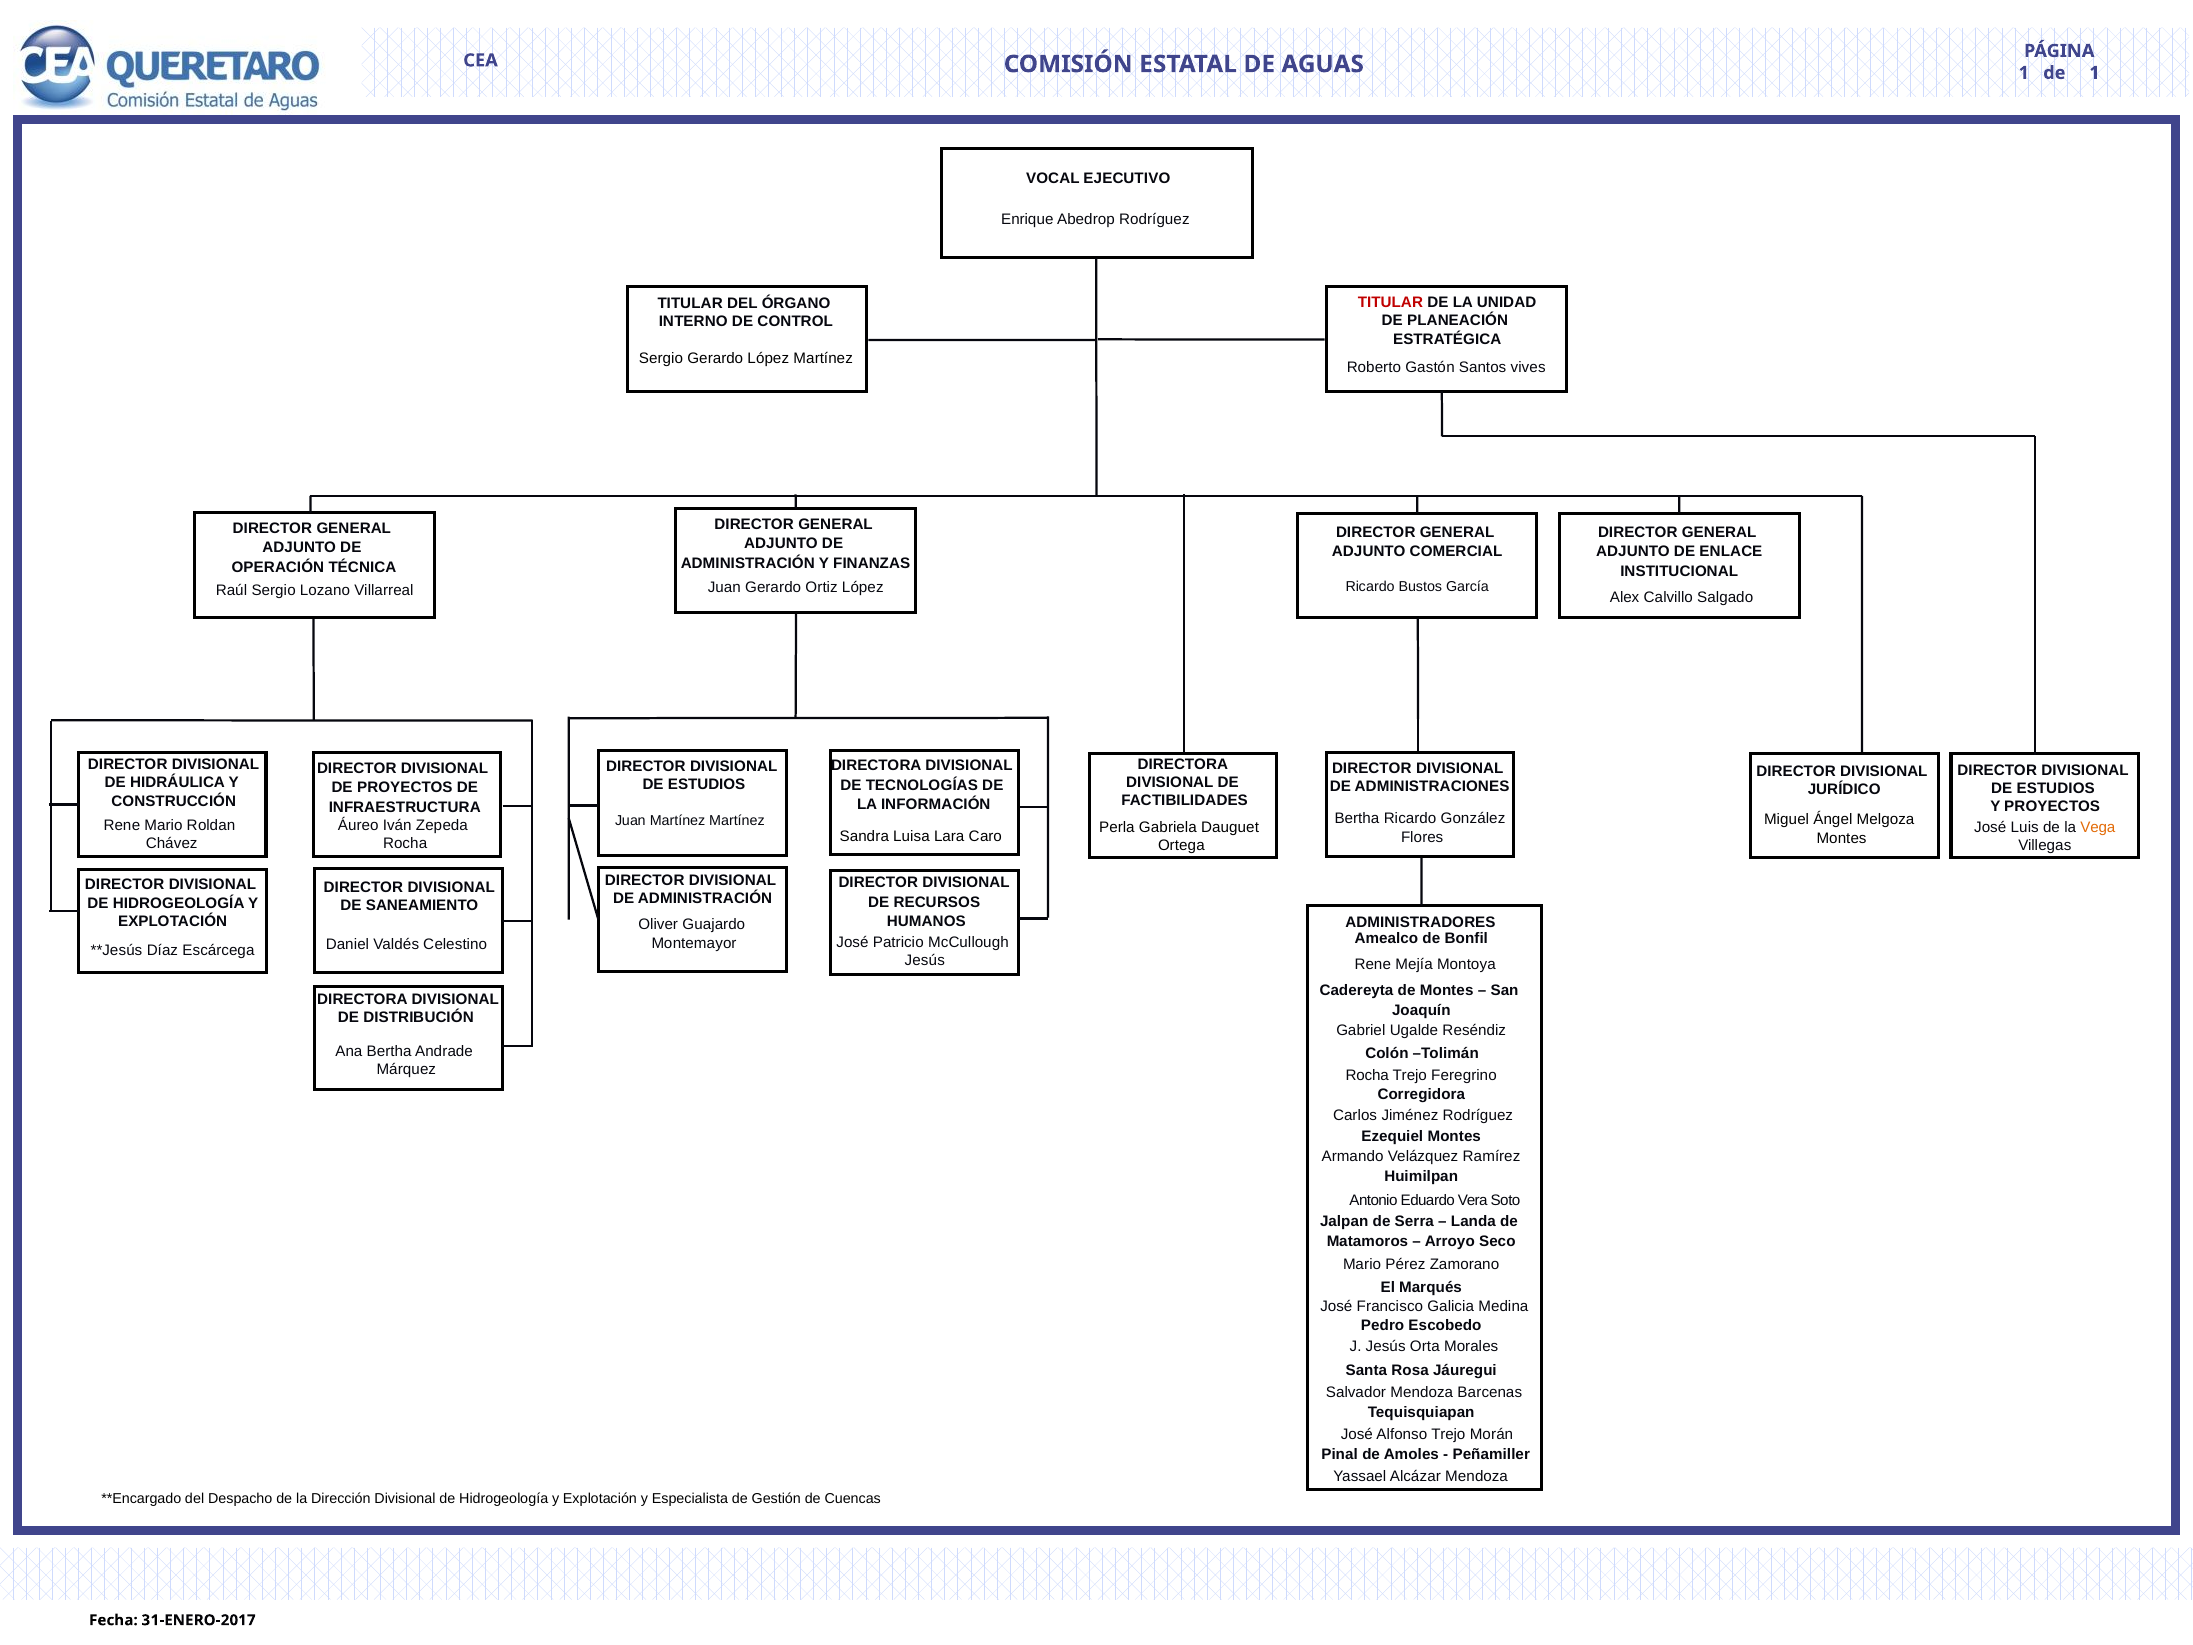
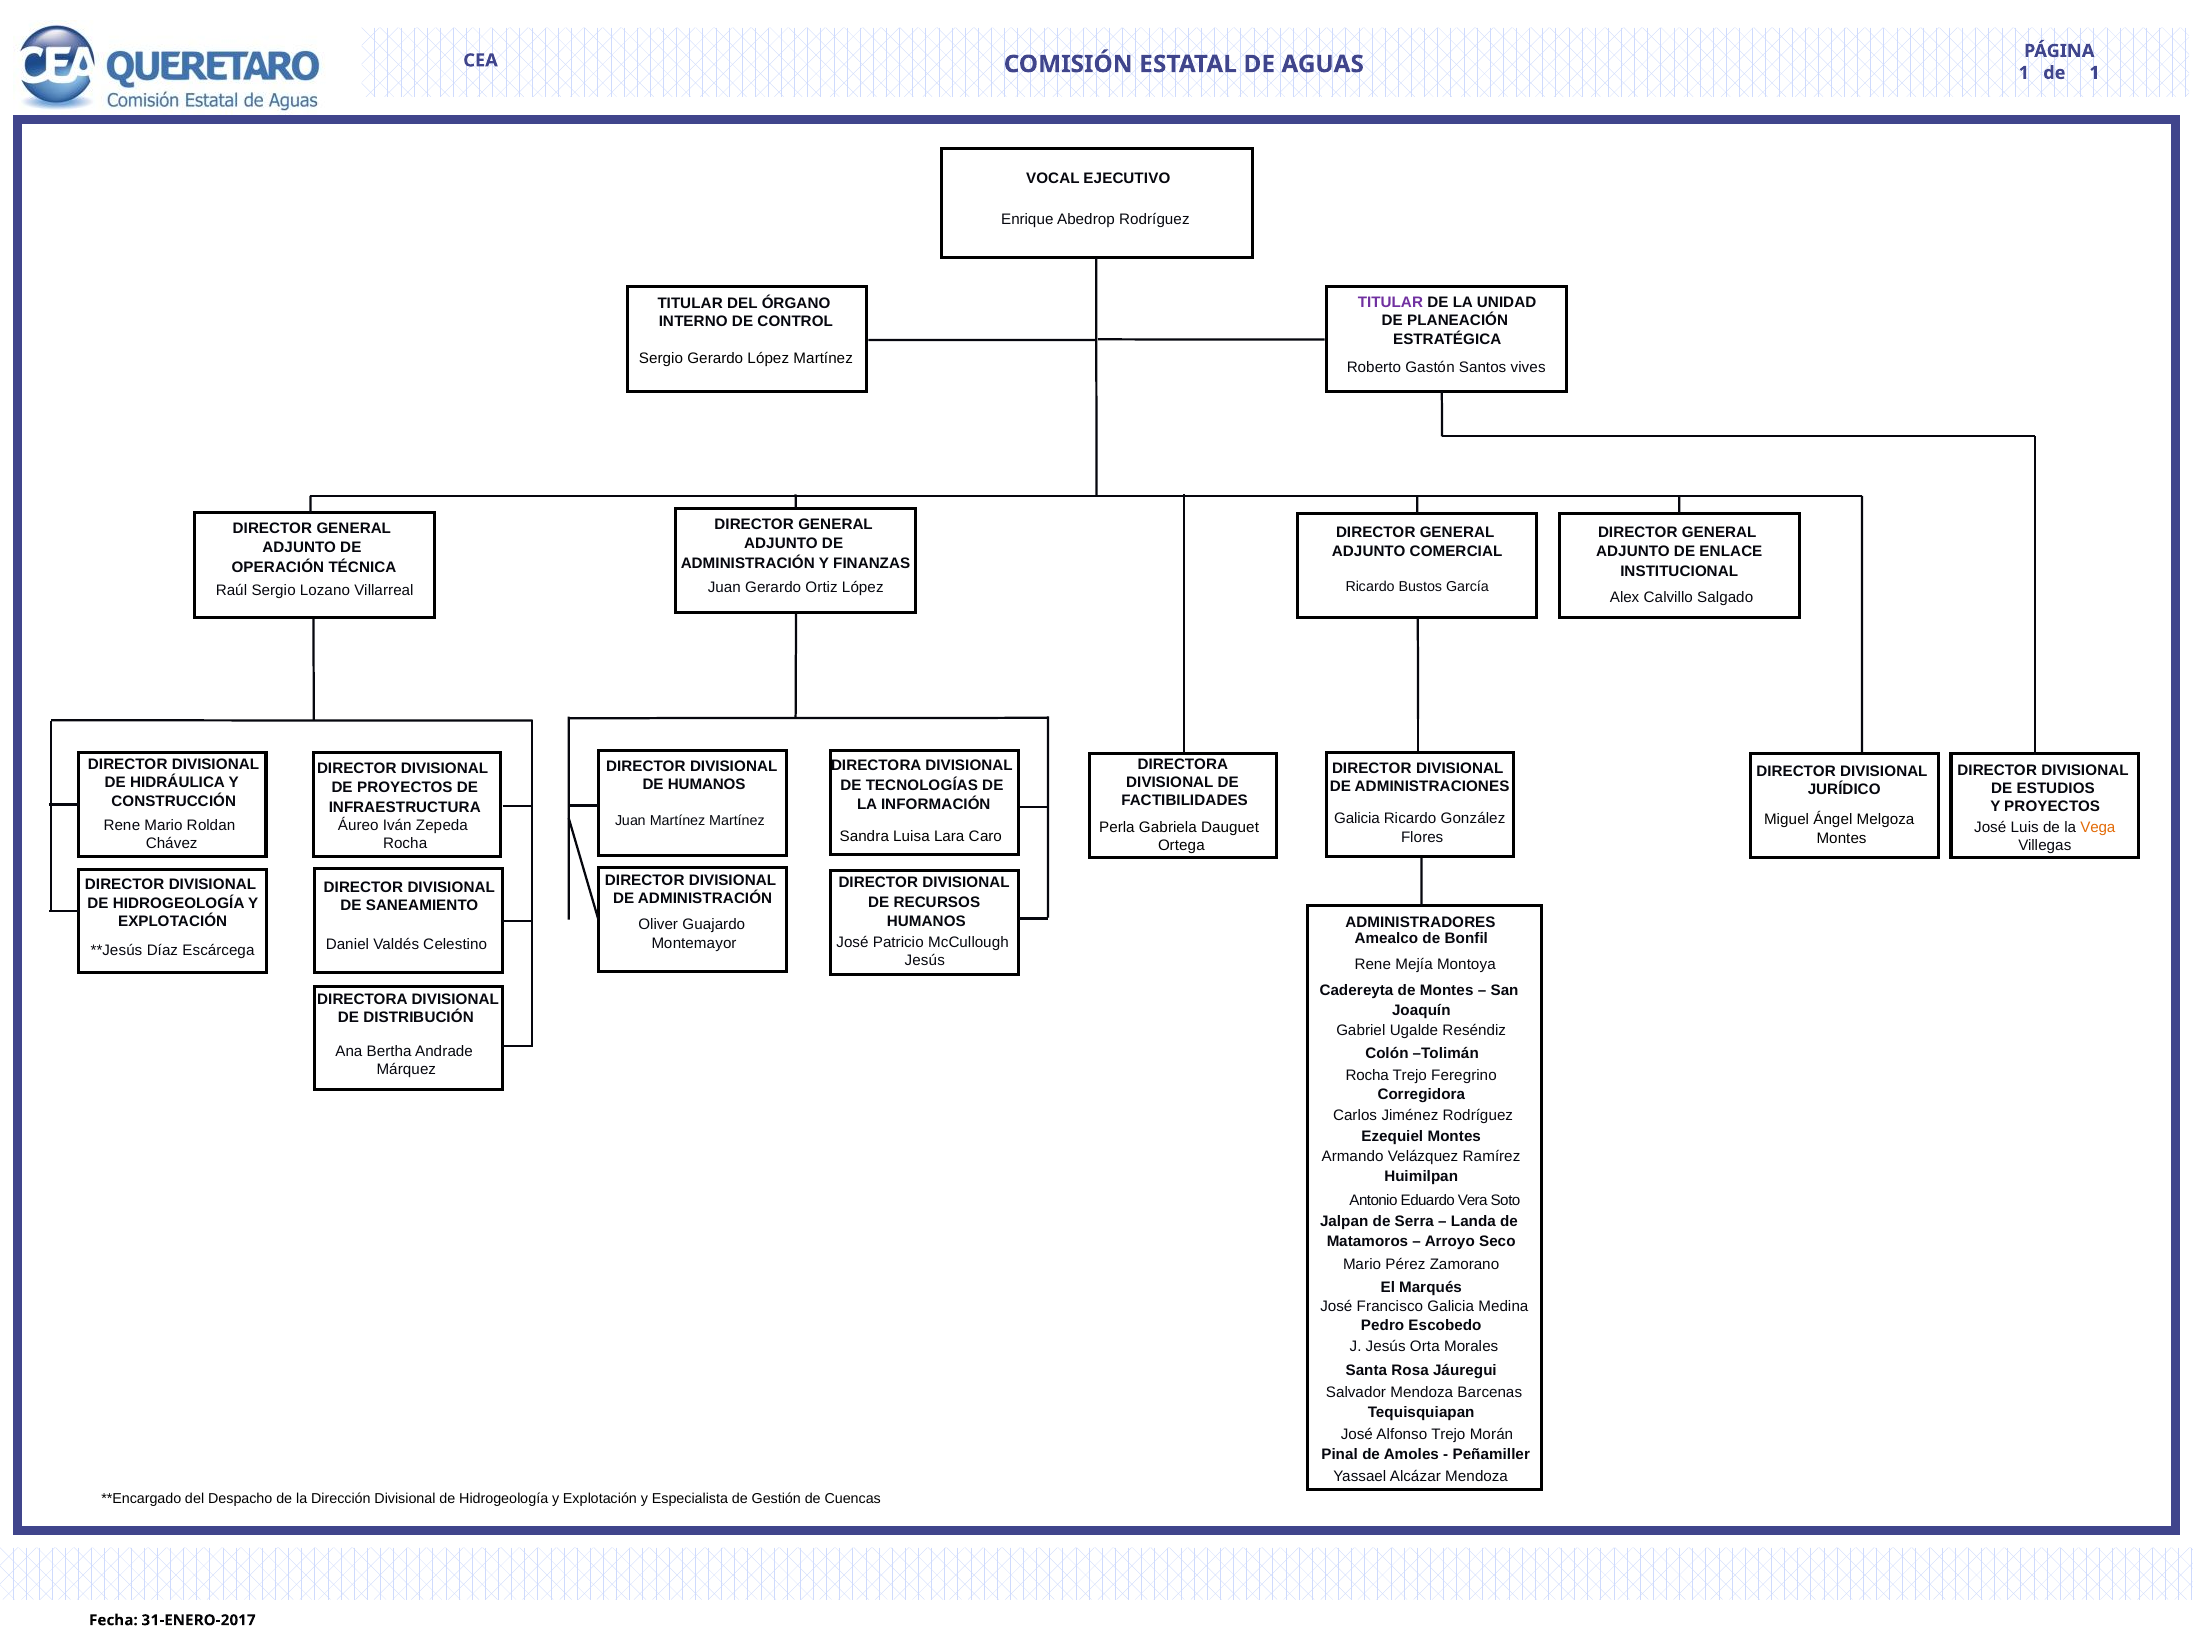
TITULAR colour: red -> purple (1390, 303)
ESTUDIOS: ESTUDIOS -> HUMANOS (707, 785)
Bertha: Bertha -> Galicia (1357, 819)
